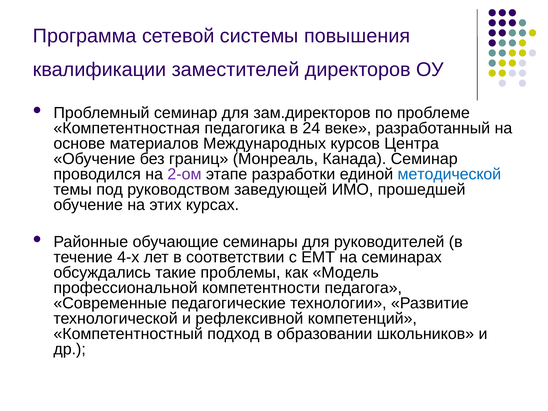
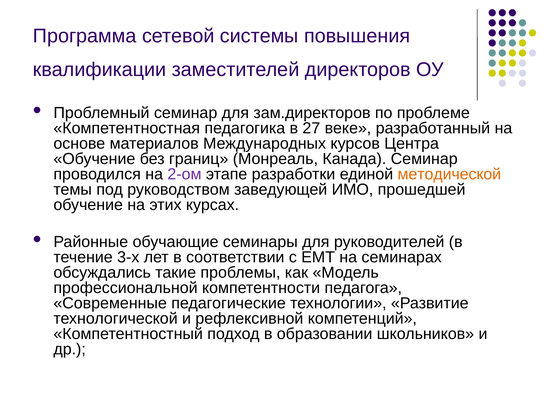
24: 24 -> 27 (311, 128)
методической colour: blue -> orange (449, 174)
4-х: 4-х -> 3-х (128, 257)
